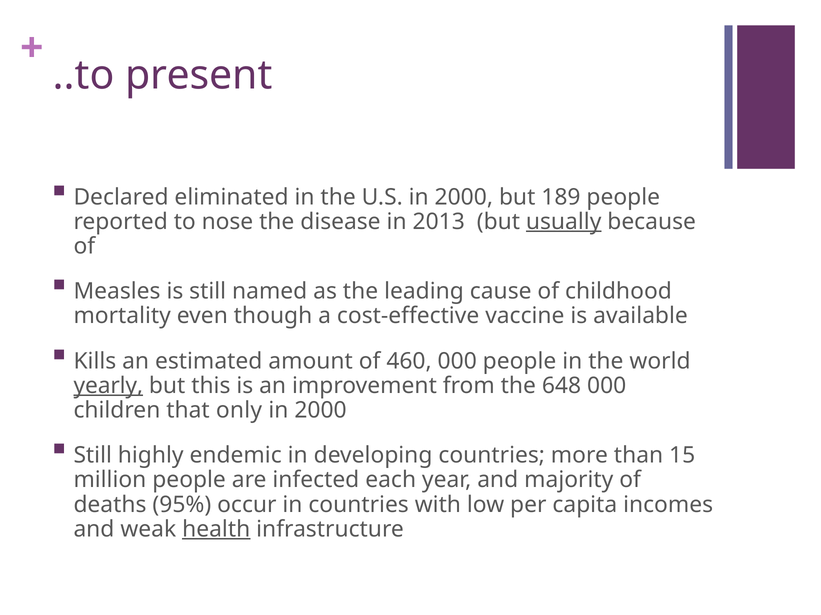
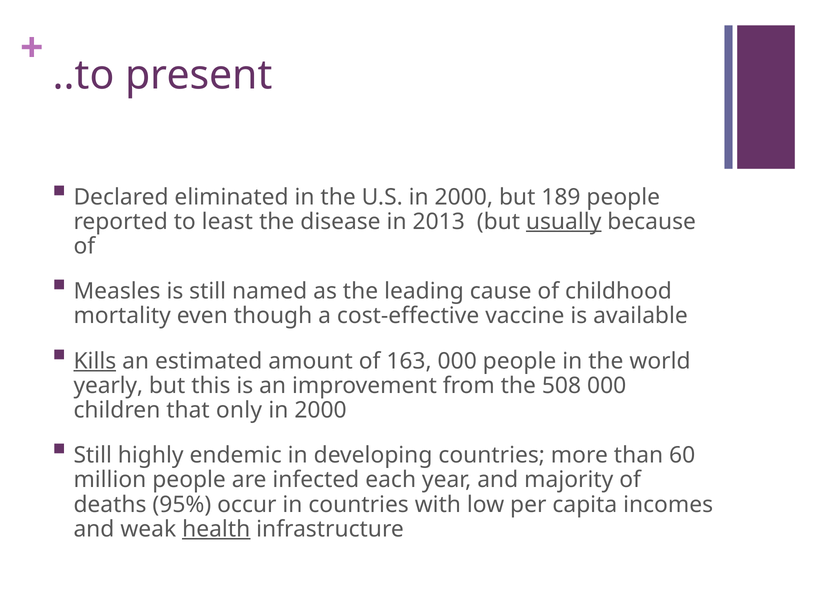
nose: nose -> least (227, 222)
Kills underline: none -> present (95, 361)
460: 460 -> 163 (409, 361)
yearly underline: present -> none (108, 386)
648: 648 -> 508 (562, 386)
15: 15 -> 60 (682, 456)
